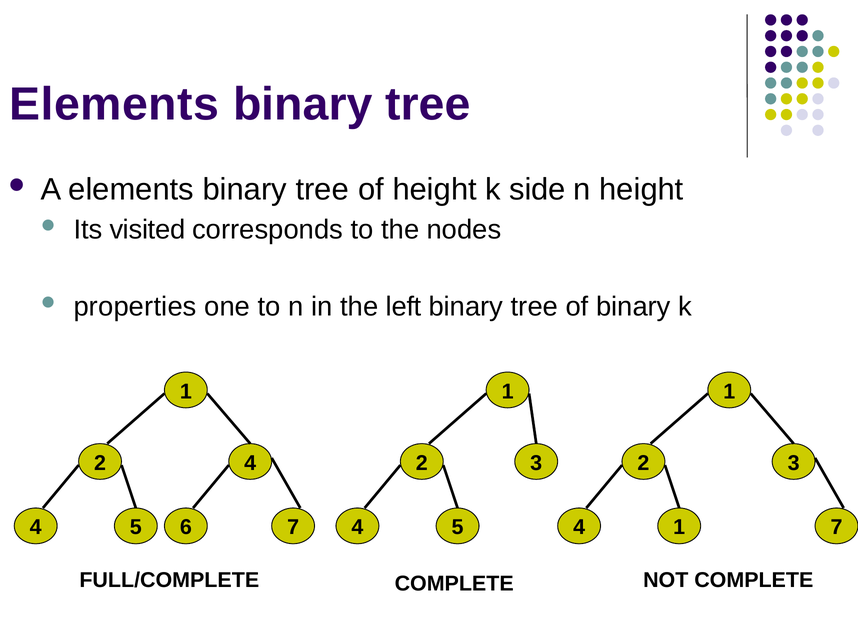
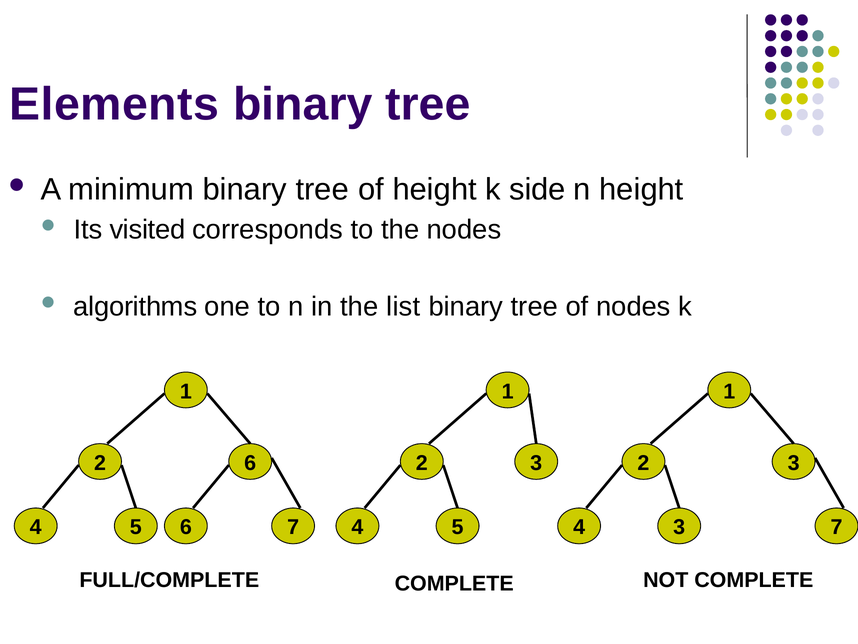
A elements: elements -> minimum (131, 189)
properties: properties -> algorithms (135, 306)
left: left -> list (403, 306)
of binary: binary -> nodes (633, 306)
2 4: 4 -> 6 (250, 463)
4 1: 1 -> 3 (679, 527)
